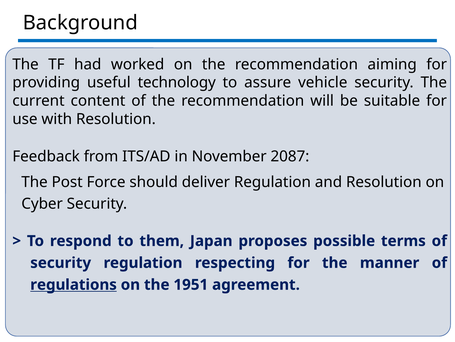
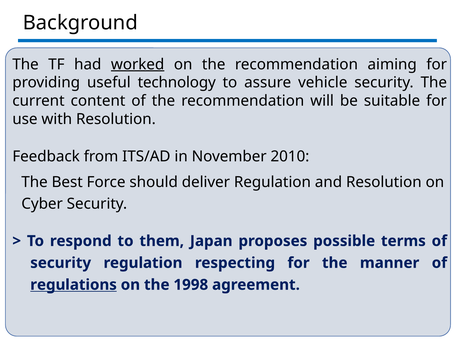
worked underline: none -> present (138, 64)
2087: 2087 -> 2010 (290, 156)
Post: Post -> Best (67, 182)
1951: 1951 -> 1998 (191, 284)
